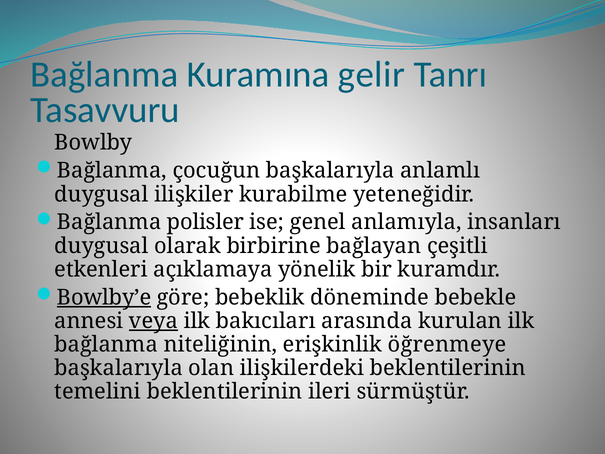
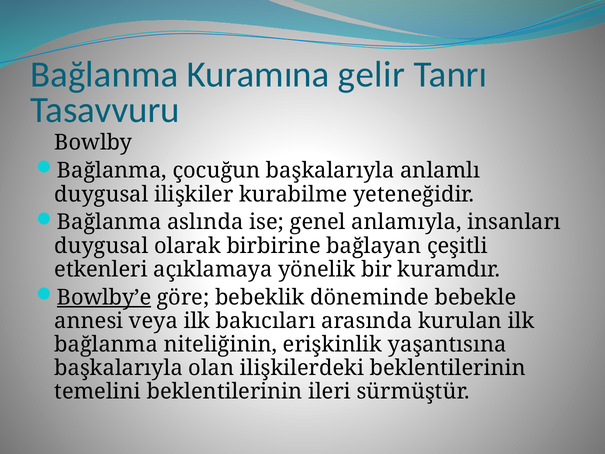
polisler: polisler -> aslında (205, 222)
veya underline: present -> none (153, 321)
öğrenmeye: öğrenmeye -> yaşantısına (447, 344)
